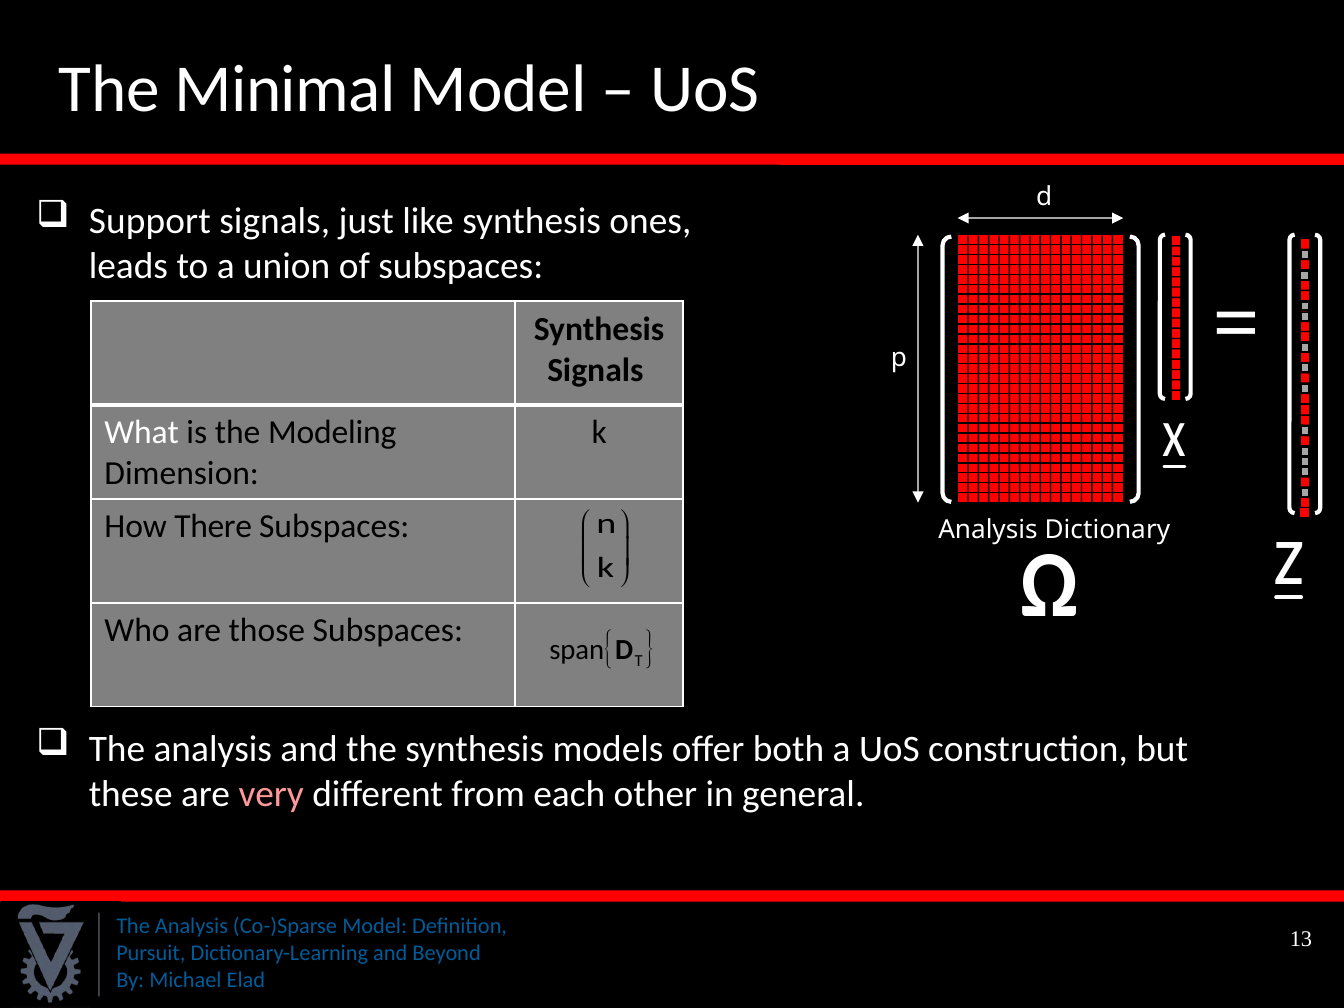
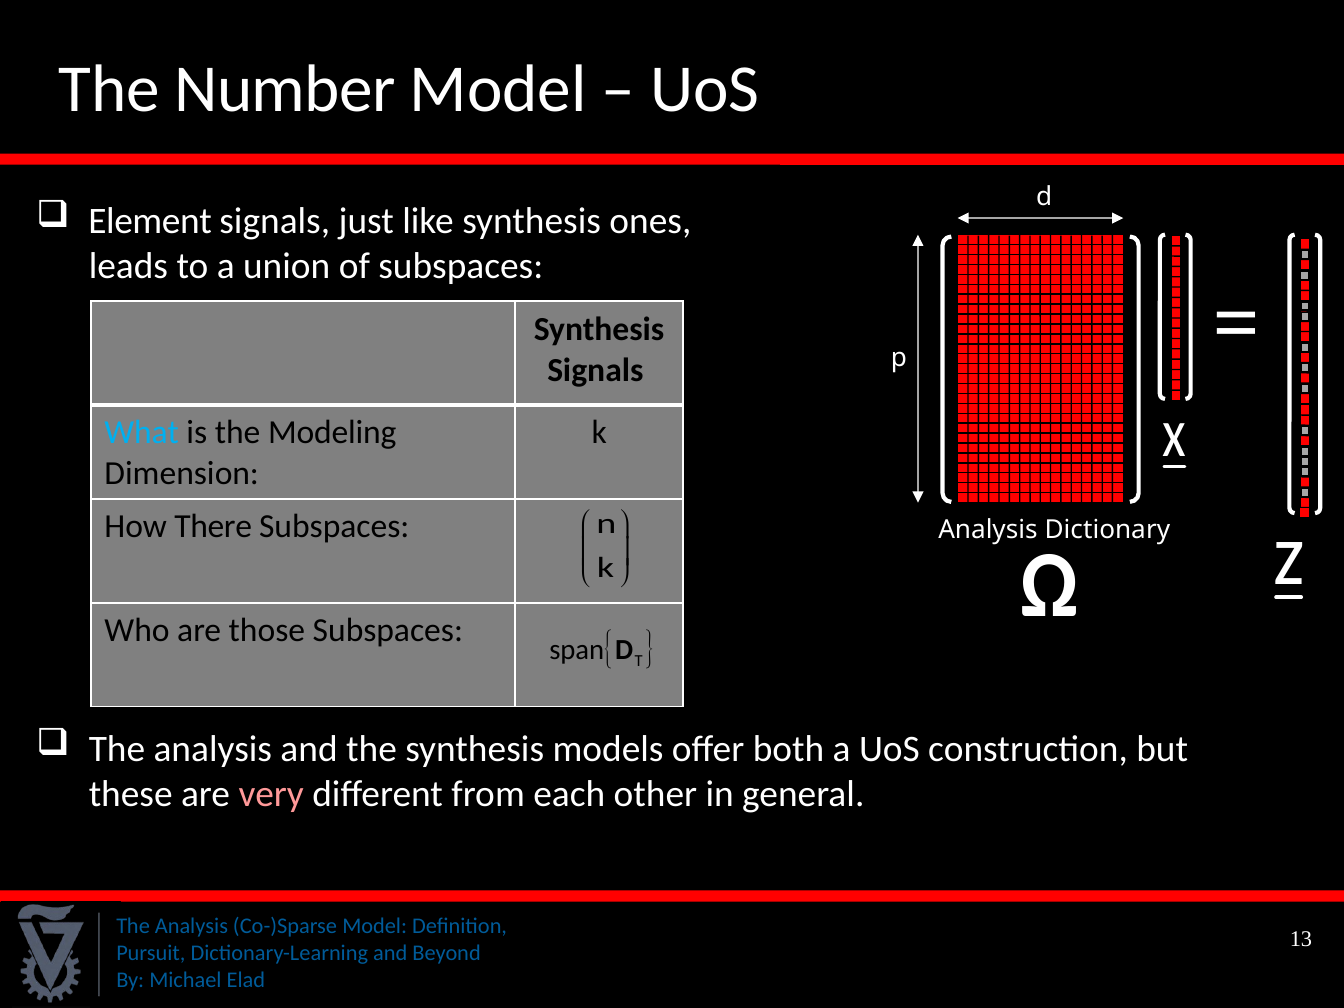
Minimal: Minimal -> Number (285, 90)
Support: Support -> Element (150, 222)
What colour: white -> light blue (142, 433)
